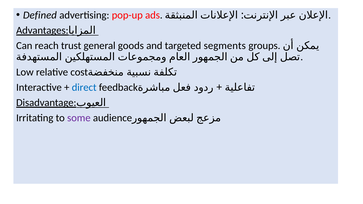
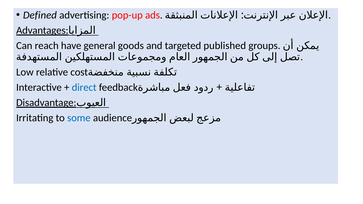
trust: trust -> have (71, 46)
segments: segments -> published (225, 46)
some colour: purple -> blue (79, 118)
